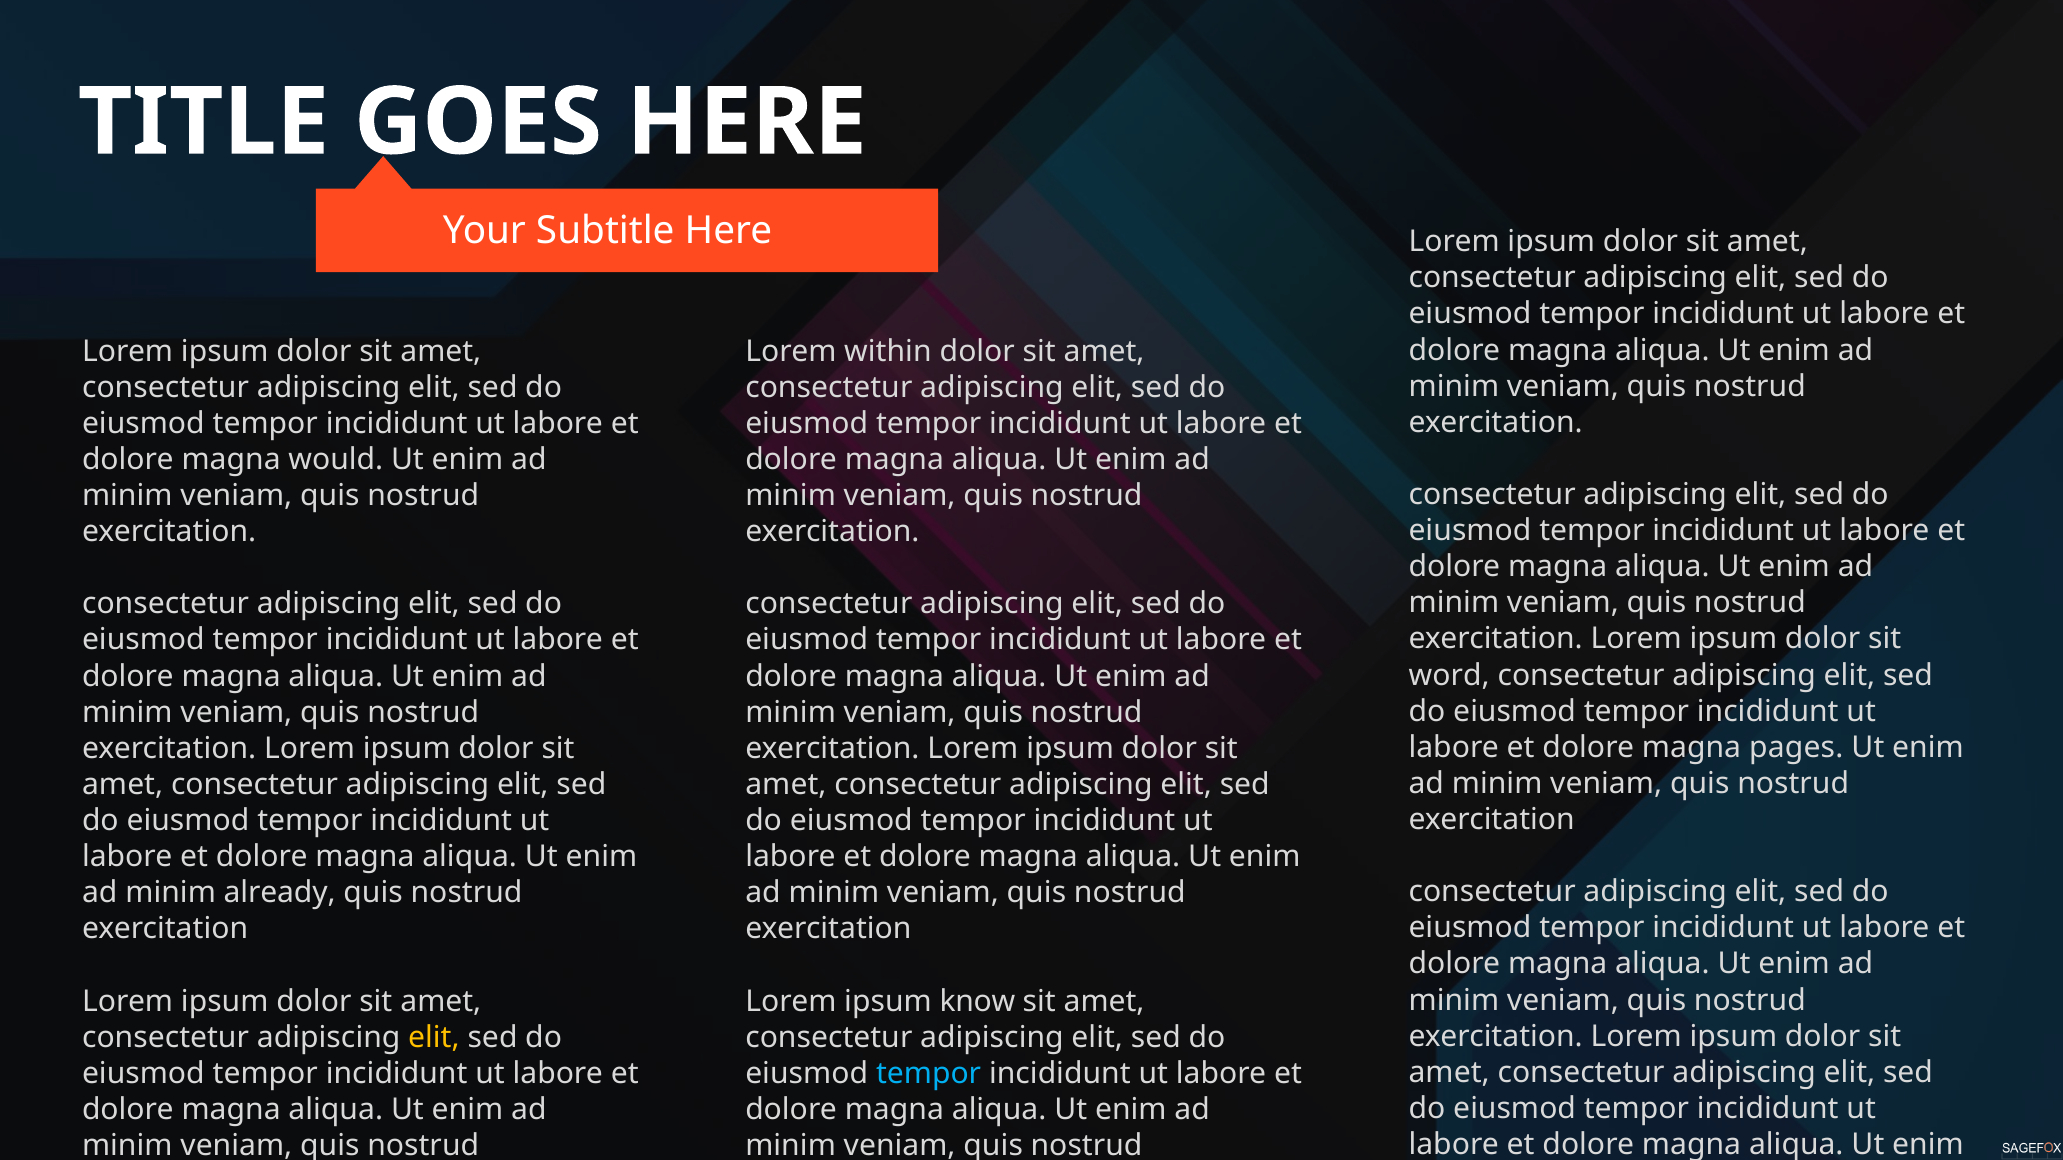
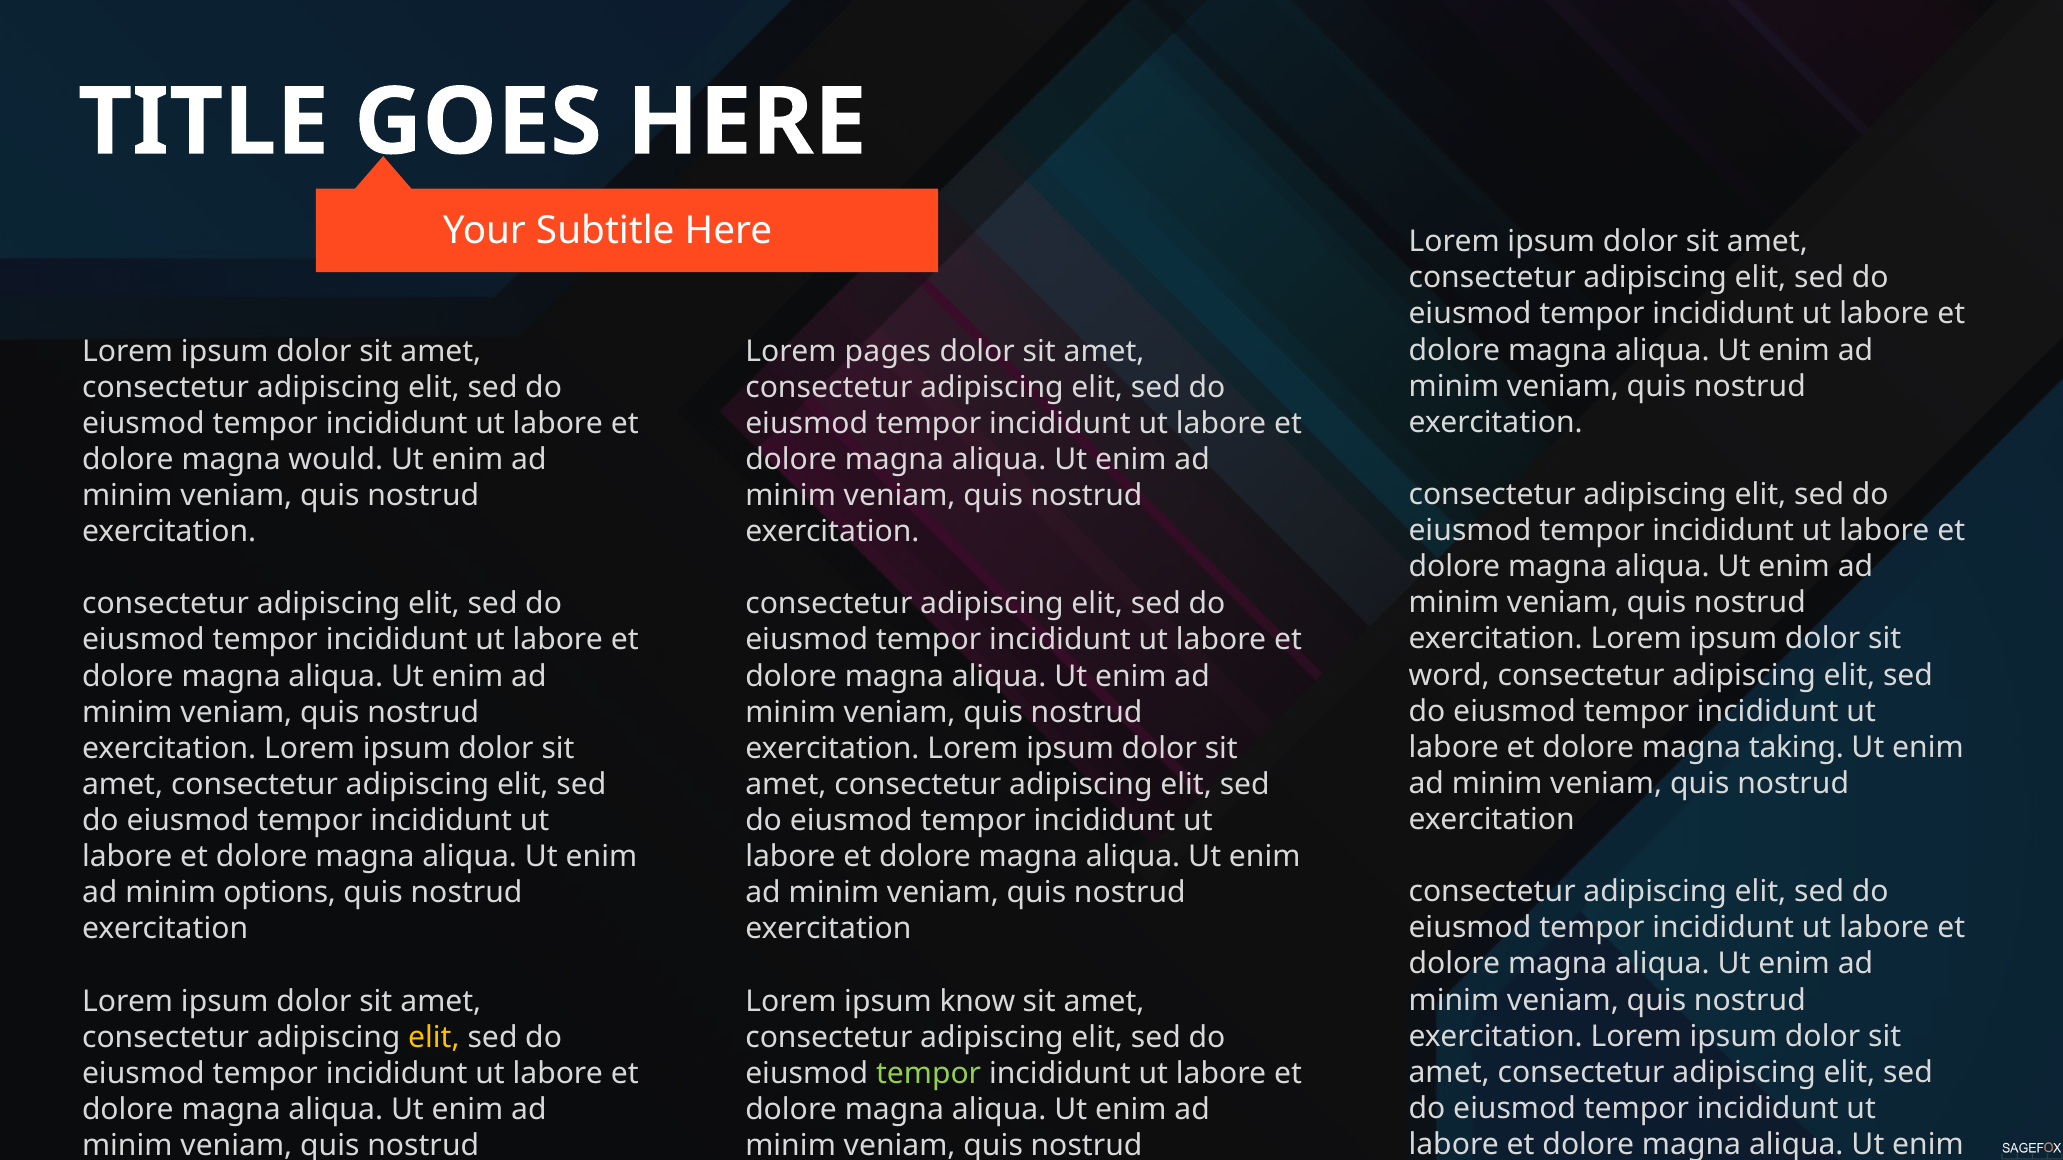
within: within -> pages (888, 351)
pages: pages -> taking (1796, 748)
already: already -> options (280, 893)
tempor colour: light blue -> light green (929, 1074)
